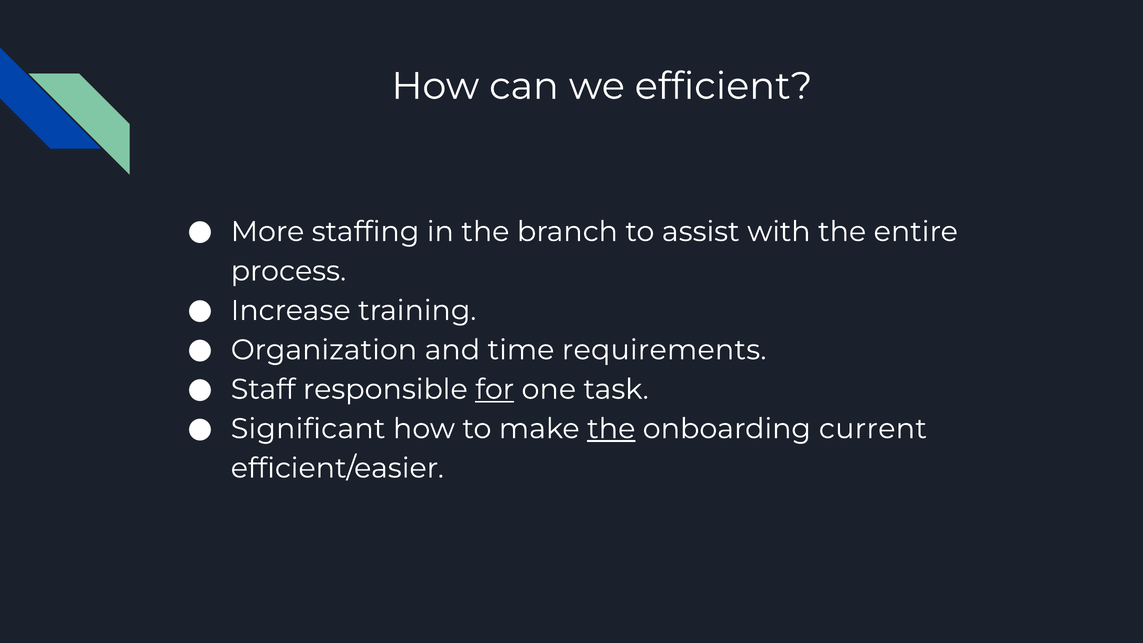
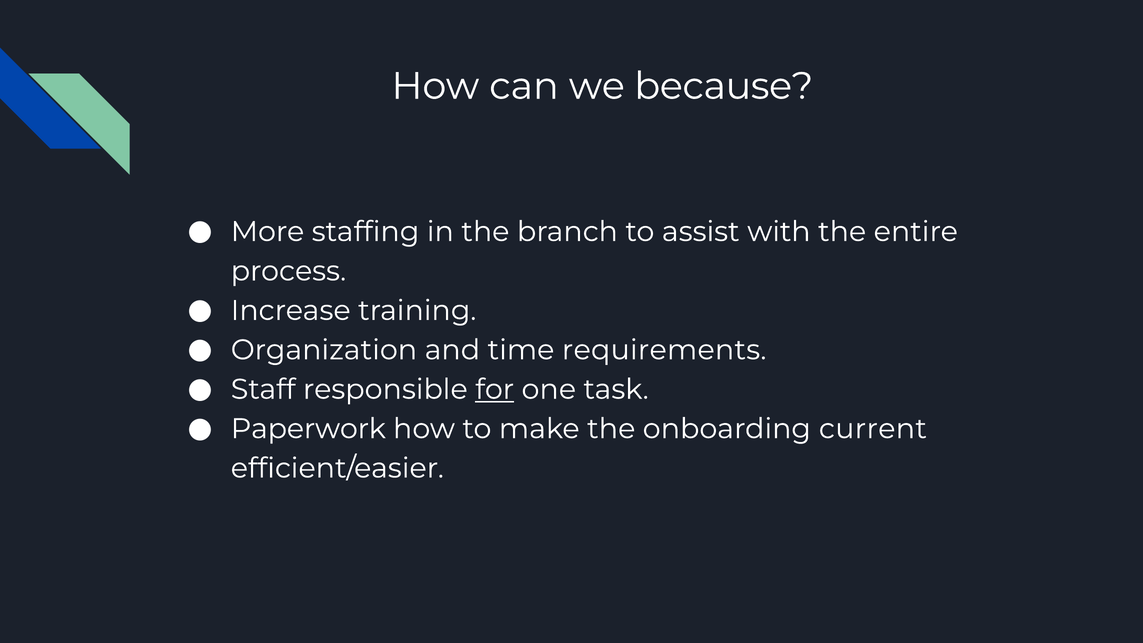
efficient: efficient -> because (724, 86)
Significant: Significant -> Paperwork (308, 429)
the underline: present -> none (611, 429)
